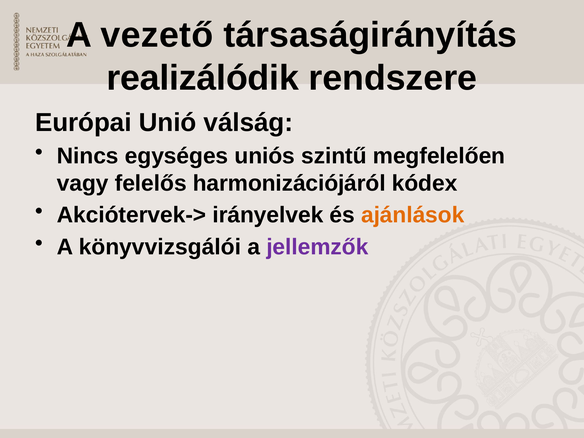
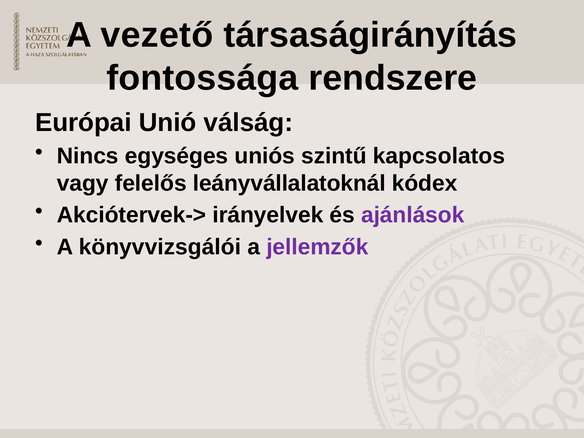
realizálódik: realizálódik -> fontossága (202, 78)
megfelelően: megfelelően -> kapcsolatos (439, 156)
harmonizációjáról: harmonizációjáról -> leányvállalatoknál (289, 183)
ajánlások colour: orange -> purple (413, 215)
